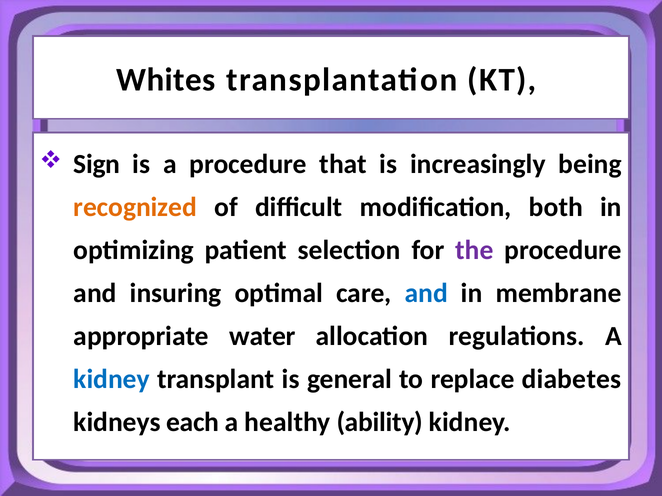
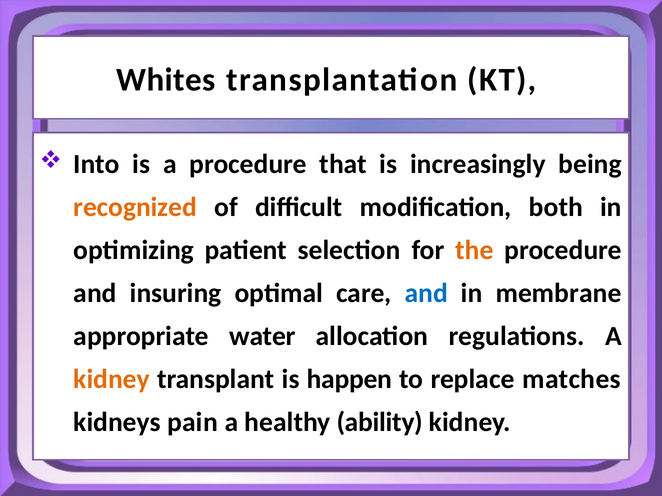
Sign: Sign -> Into (97, 164)
the colour: purple -> orange (474, 250)
kidney colour: blue -> orange (112, 379)
general: general -> happen (350, 379)
diabetes: diabetes -> matches (571, 379)
each: each -> pain (192, 423)
